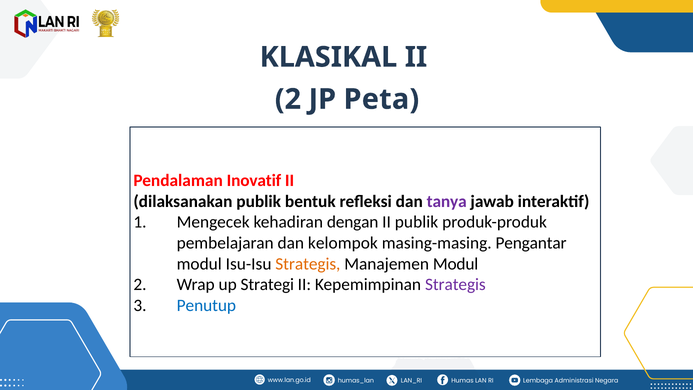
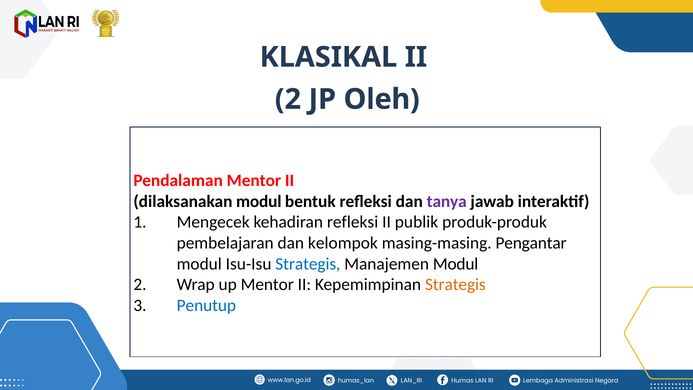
Peta: Peta -> Oleh (382, 99)
Pendalaman Inovatif: Inovatif -> Mentor (254, 181)
dilaksanakan publik: publik -> modul (259, 201)
kehadiran dengan: dengan -> refleksi (353, 222)
Strategis colour: orange -> blue (308, 264)
up Strategi: Strategi -> Mentor (267, 285)
Strategis colour: purple -> orange (455, 285)
